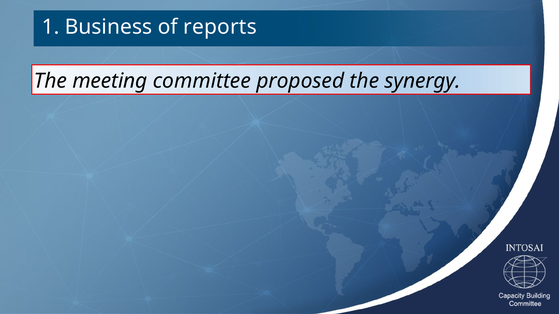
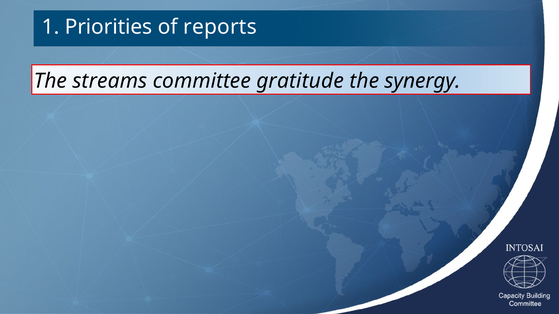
Business: Business -> Priorities (109, 27)
meeting: meeting -> streams (110, 81)
proposed: proposed -> gratitude (300, 81)
